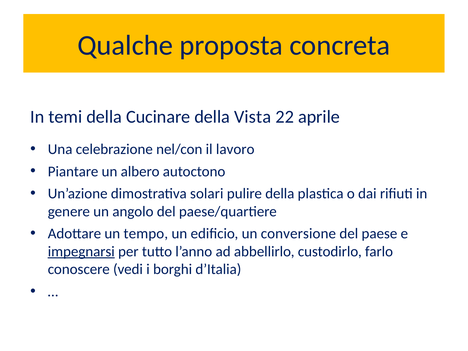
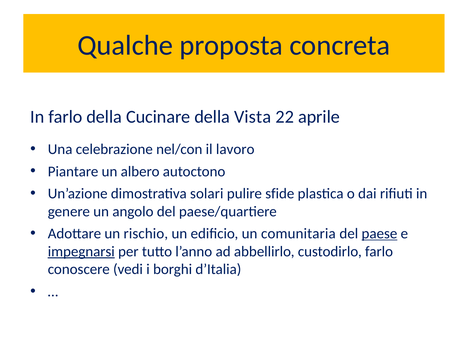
In temi: temi -> farlo (65, 117)
pulire della: della -> sfide (280, 194)
tempo: tempo -> rischio (146, 234)
conversione: conversione -> comunitaria (298, 234)
paese underline: none -> present (379, 234)
